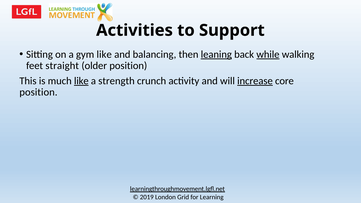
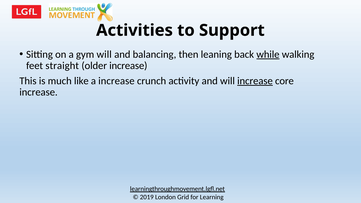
gym like: like -> will (104, 54)
leaning underline: present -> none (216, 54)
older position: position -> increase (128, 66)
like underline: present -> none (81, 81)
a strength: strength -> increase (116, 81)
position: position -> increase (39, 92)
